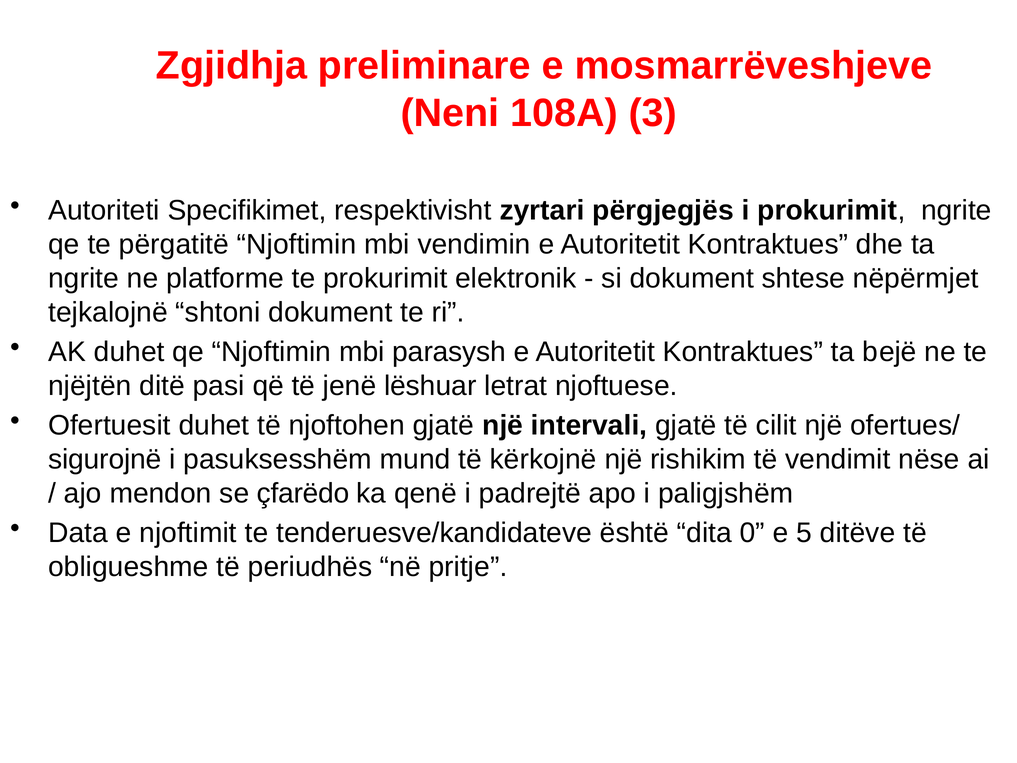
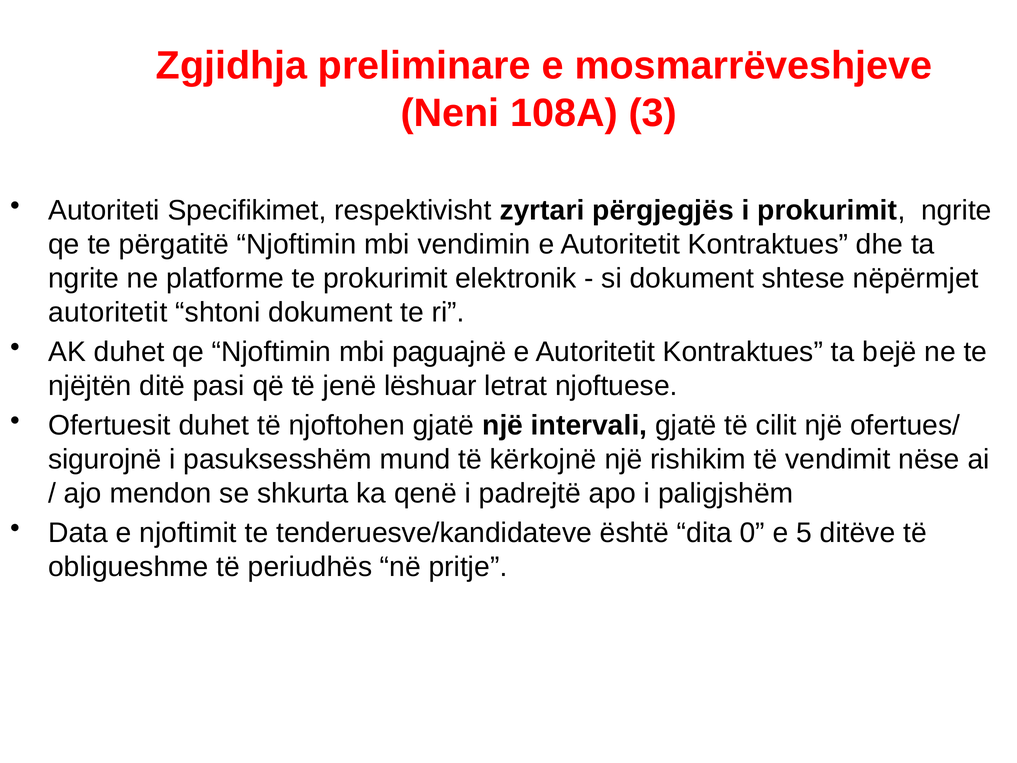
tejkalojnë: tejkalojnë -> autoritetit (108, 312)
parasysh: parasysh -> paguajnë (449, 352)
çfarëdo: çfarëdo -> shkurta (303, 493)
